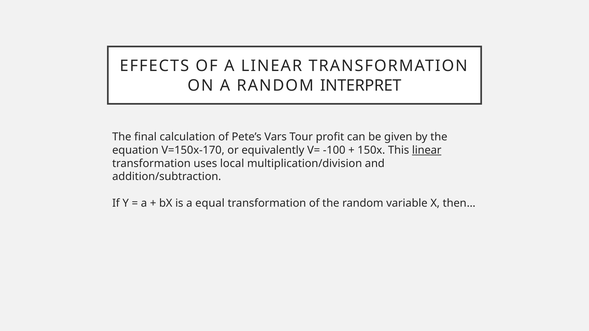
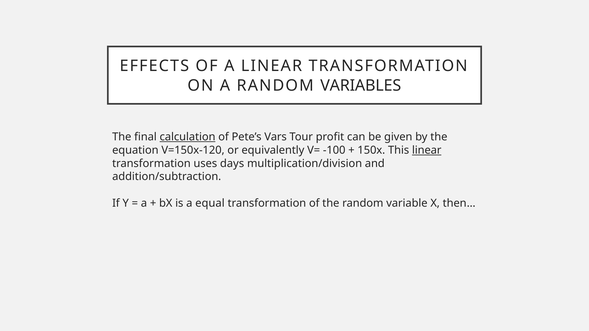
INTERPRET: INTERPRET -> VARIABLES (361, 86)
calculation underline: none -> present (188, 137)
V=150x-170: V=150x-170 -> V=150x-120 (193, 150)
local: local -> days (232, 164)
